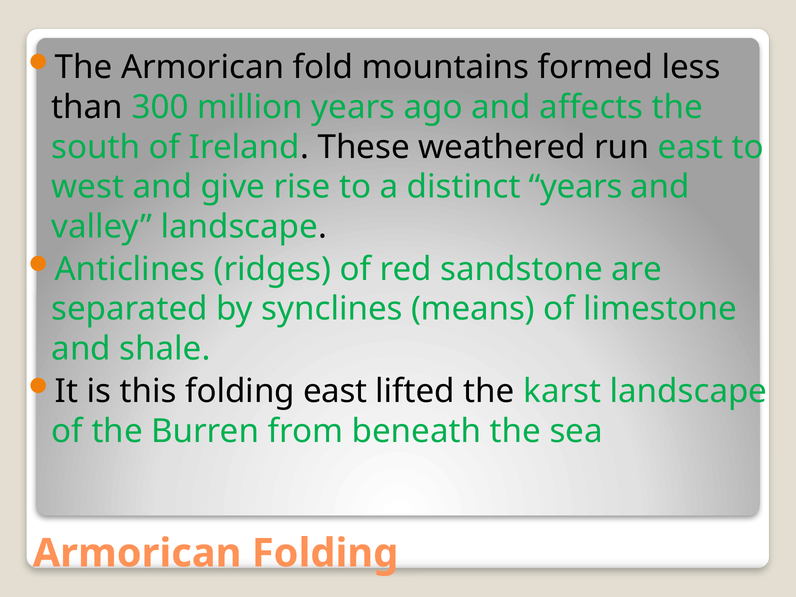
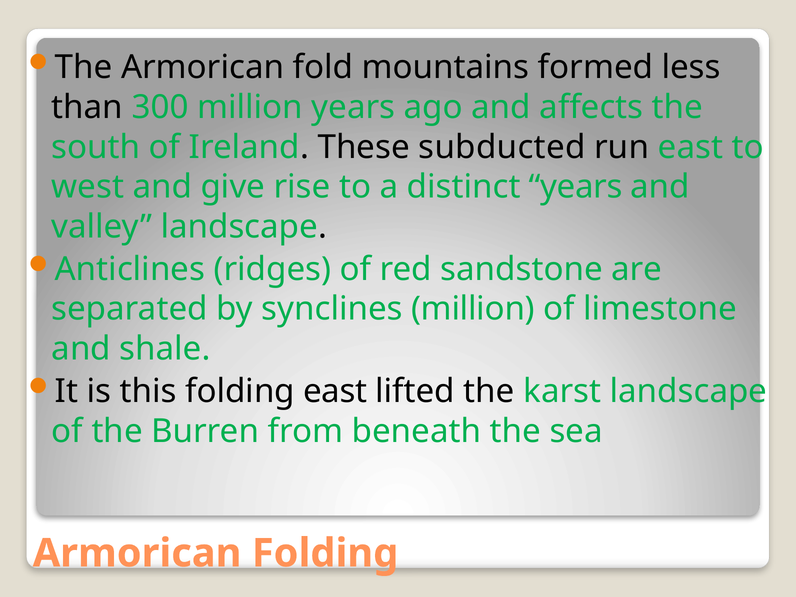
weathered: weathered -> subducted (502, 147)
synclines means: means -> million (473, 309)
